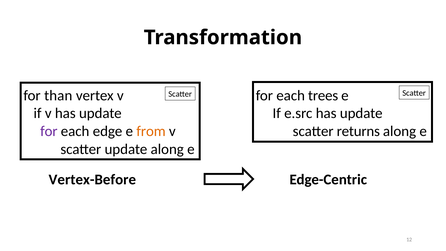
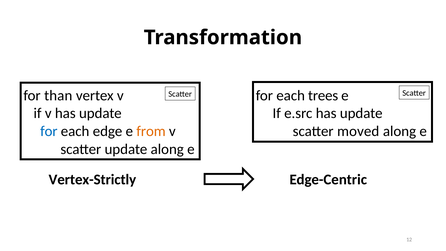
for colour: purple -> blue (49, 131)
returns: returns -> moved (358, 131)
Vertex-Before: Vertex-Before -> Vertex-Strictly (92, 179)
